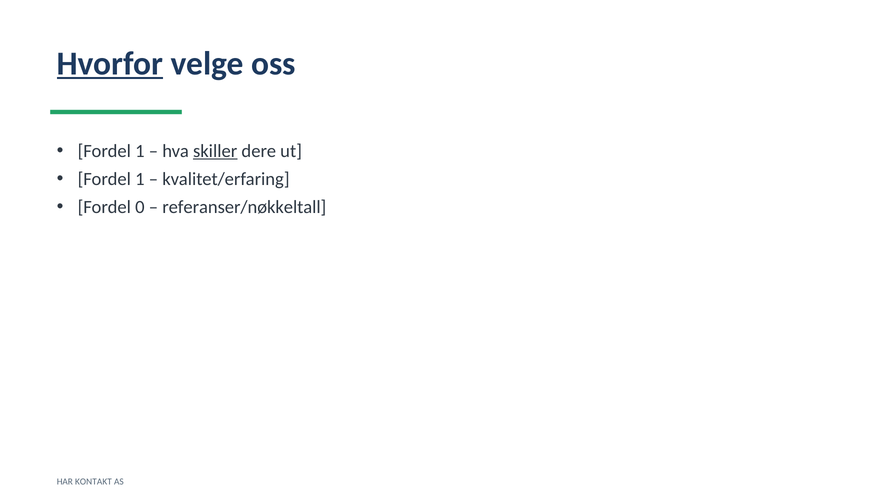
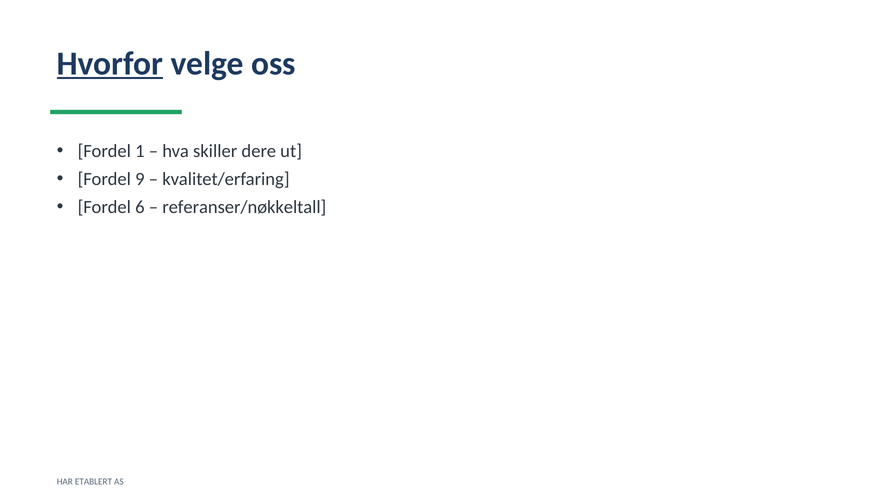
skiller underline: present -> none (215, 151)
1: 1 -> 9 (140, 179)
0: 0 -> 6 (140, 207)
KONTAKT: KONTAKT -> ETABLERT (94, 481)
